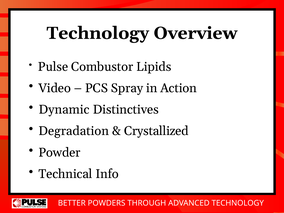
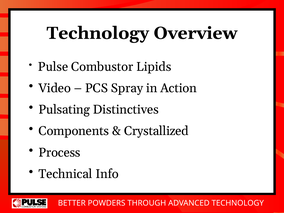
Dynamic: Dynamic -> Pulsating (64, 110)
Degradation: Degradation -> Components (74, 131)
Powder: Powder -> Process (59, 152)
